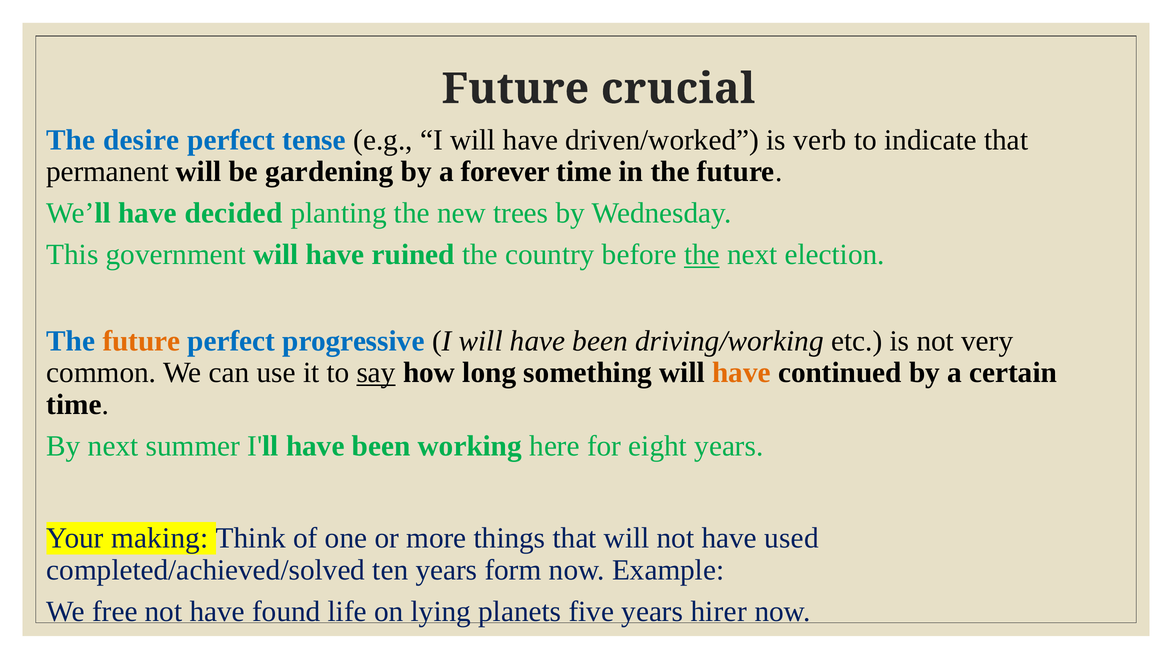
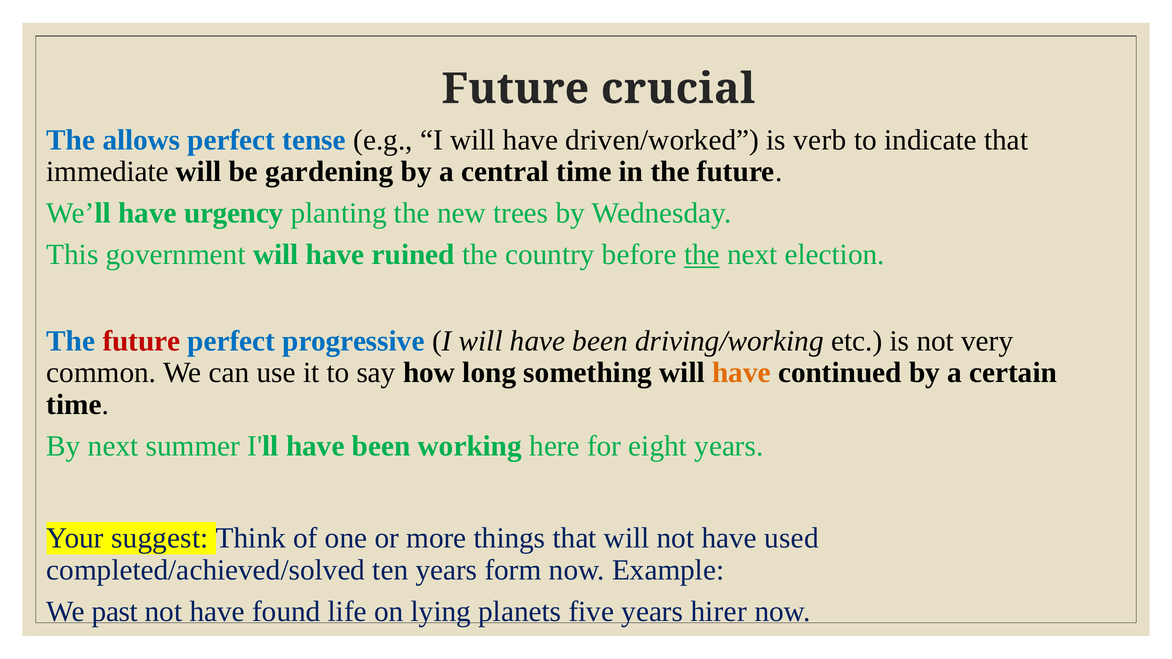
desire: desire -> allows (141, 140)
permanent: permanent -> immediate (108, 172)
forever: forever -> central (505, 172)
decided: decided -> urgency (234, 213)
future colour: orange -> red (141, 341)
say underline: present -> none (376, 373)
making: making -> suggest (160, 539)
free: free -> past (115, 612)
